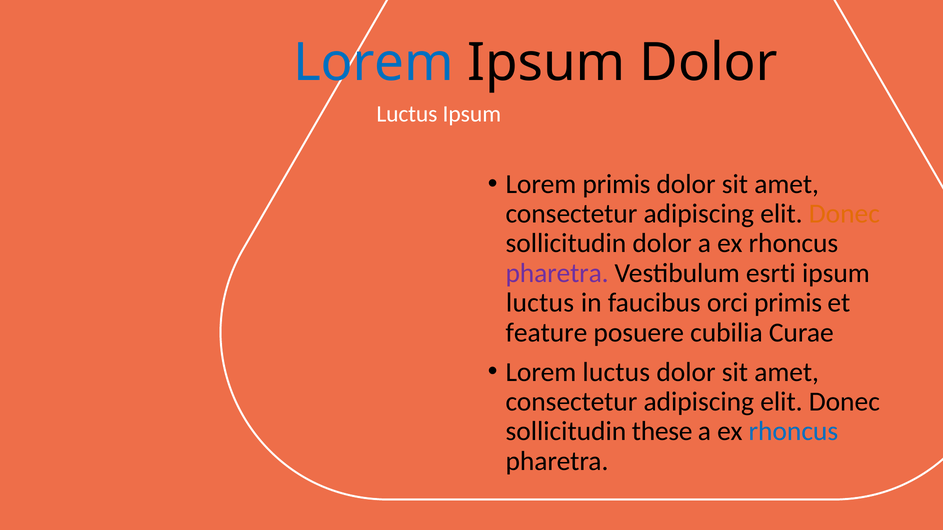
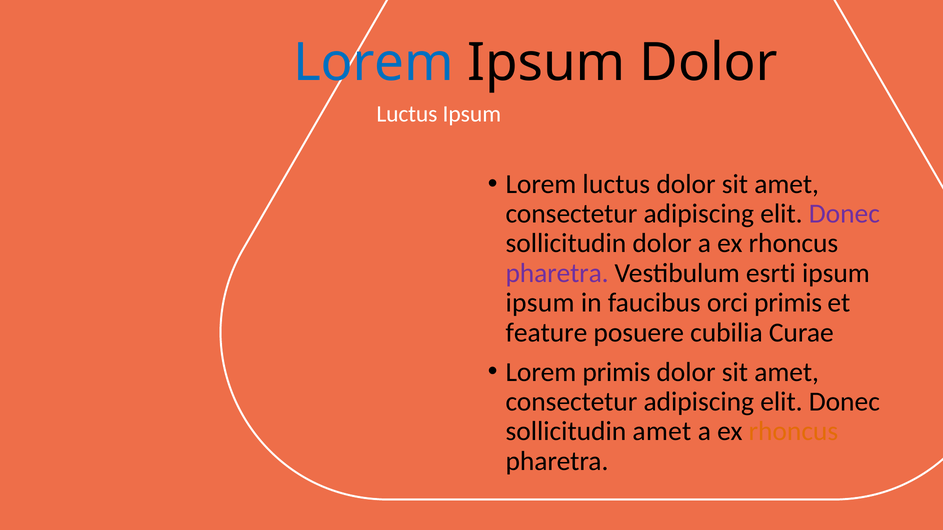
Lorem primis: primis -> luctus (616, 184)
Donec colour: orange -> purple (844, 214)
luctus: luctus -> ipsum (540, 303)
Lorem luctus: luctus -> primis (616, 372)
sollicitudin these: these -> amet (662, 432)
rhoncus colour: blue -> orange (793, 432)
